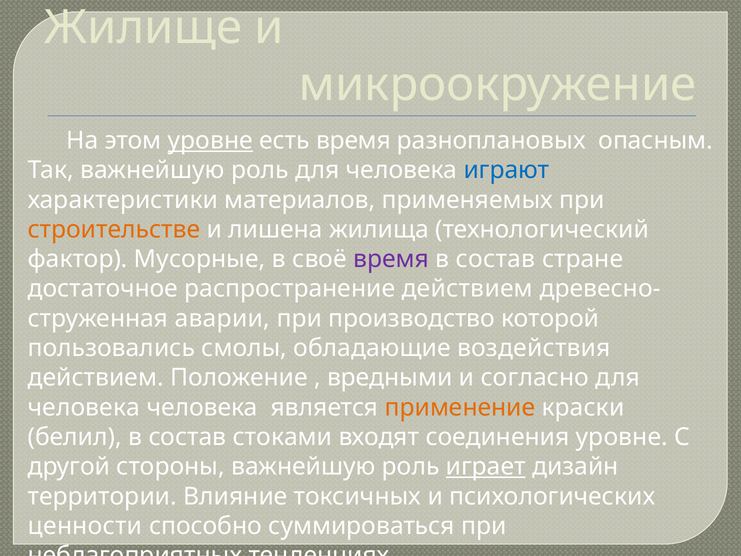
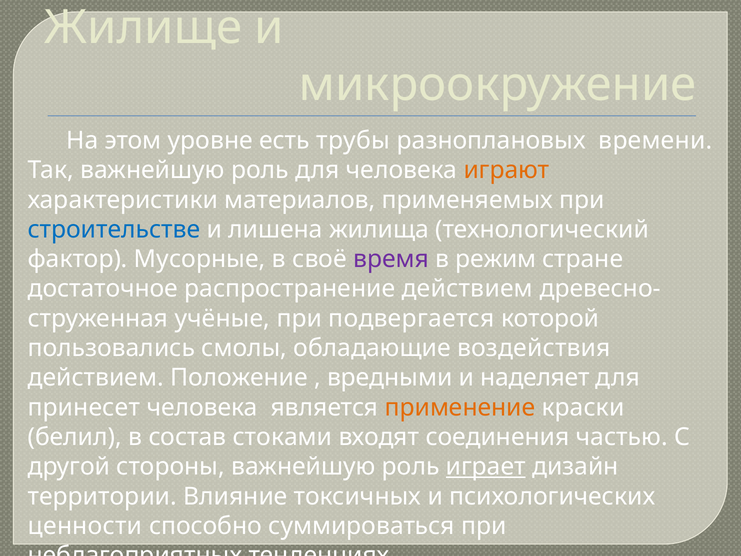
уровне underline: present -> none (210, 140)
есть время: время -> трубы (353, 140)
опасным: опасным -> времени (655, 140)
играют colour: blue -> orange (506, 170)
строительстве colour: orange -> blue (114, 229)
состав: состав -> режим (496, 259)
аварии: аварии -> учёные (222, 318)
производство: производство -> подвергается (411, 318)
согласно: согласно -> наделяет (535, 378)
человека: человека -> принесет (84, 407)
соединения уровне: уровне -> частью (622, 437)
